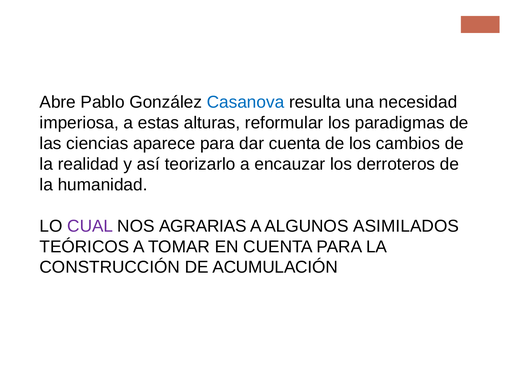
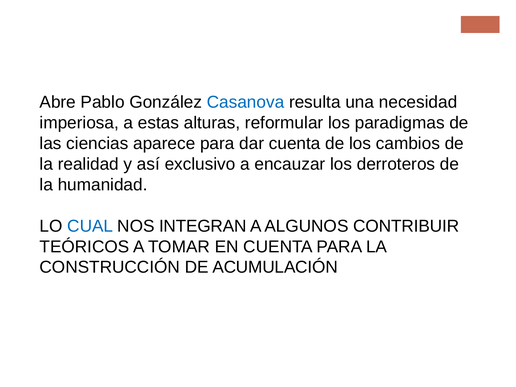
teorizarlo: teorizarlo -> exclusivo (200, 164)
CUAL colour: purple -> blue (90, 226)
AGRARIAS: AGRARIAS -> INTEGRAN (203, 226)
ASIMILADOS: ASIMILADOS -> CONTRIBUIR (406, 226)
